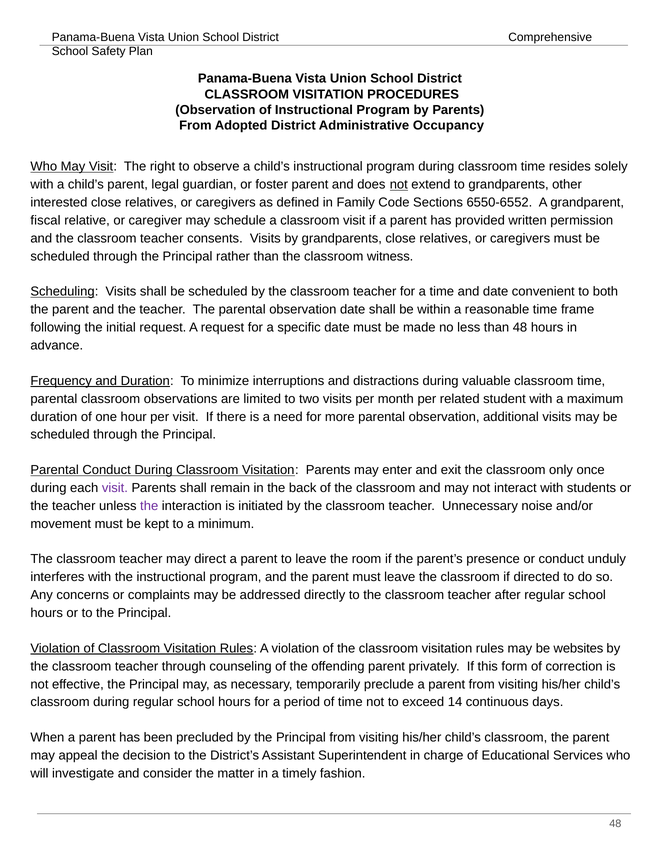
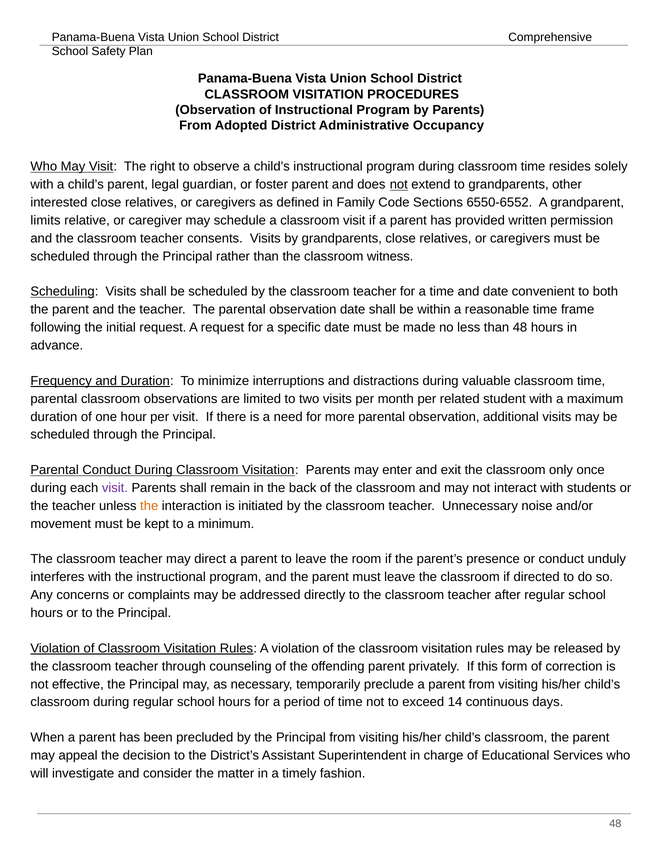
fiscal: fiscal -> limits (46, 221)
the colour: purple -> orange (149, 506)
websites: websites -> released (578, 649)
